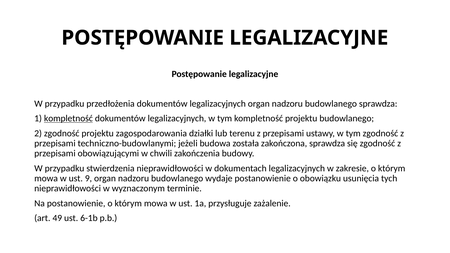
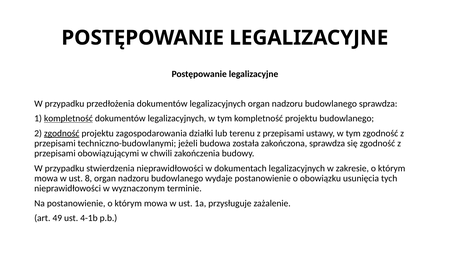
zgodność underline: none -> present (62, 133)
9: 9 -> 8 (88, 179)
6-1b: 6-1b -> 4-1b (89, 218)
